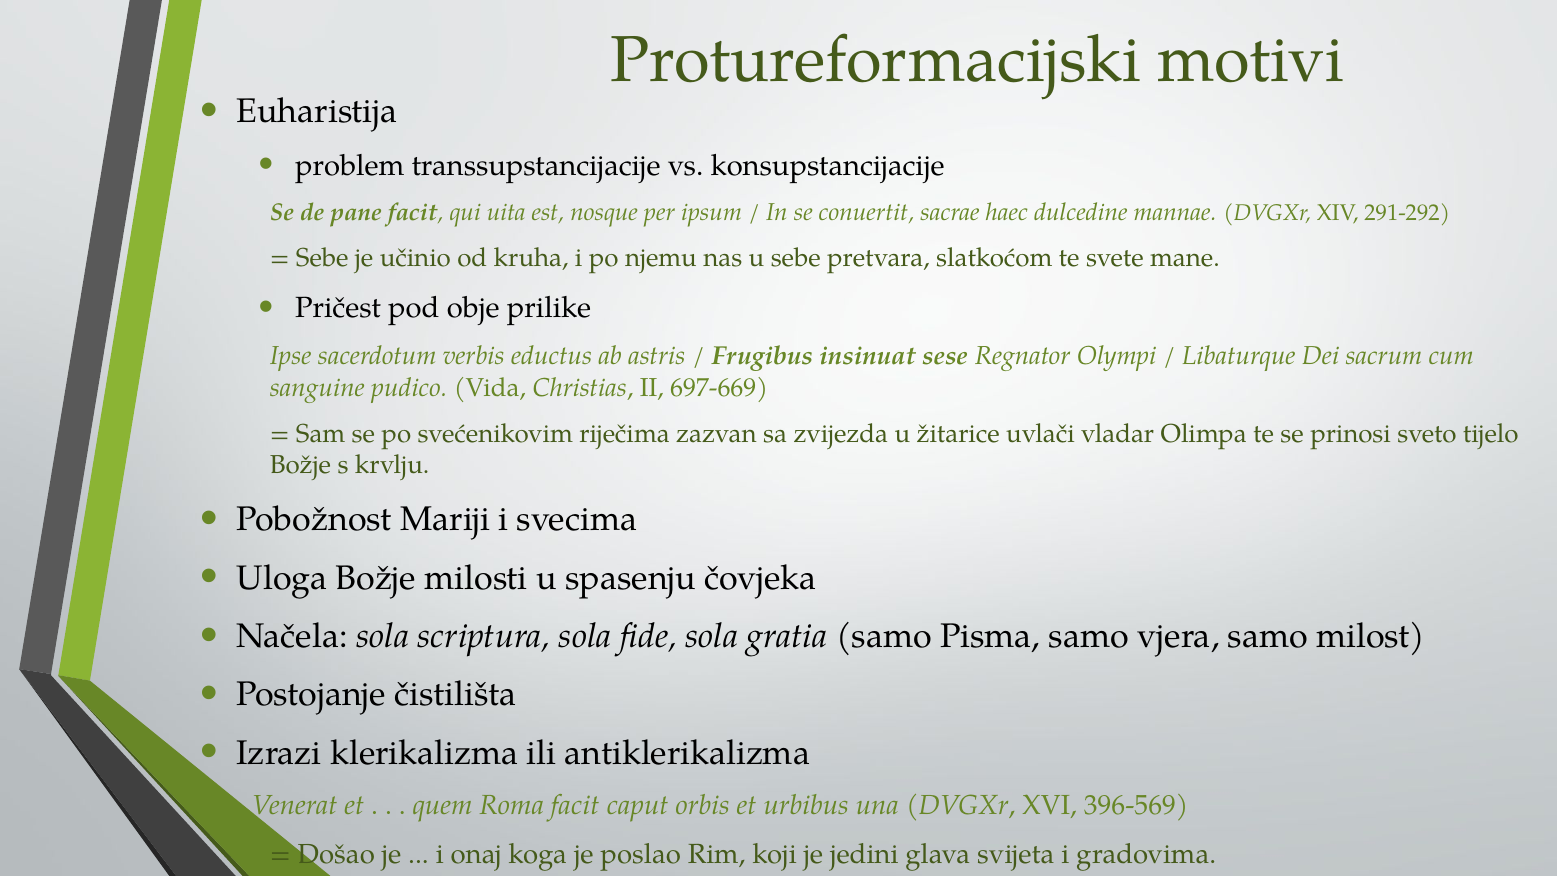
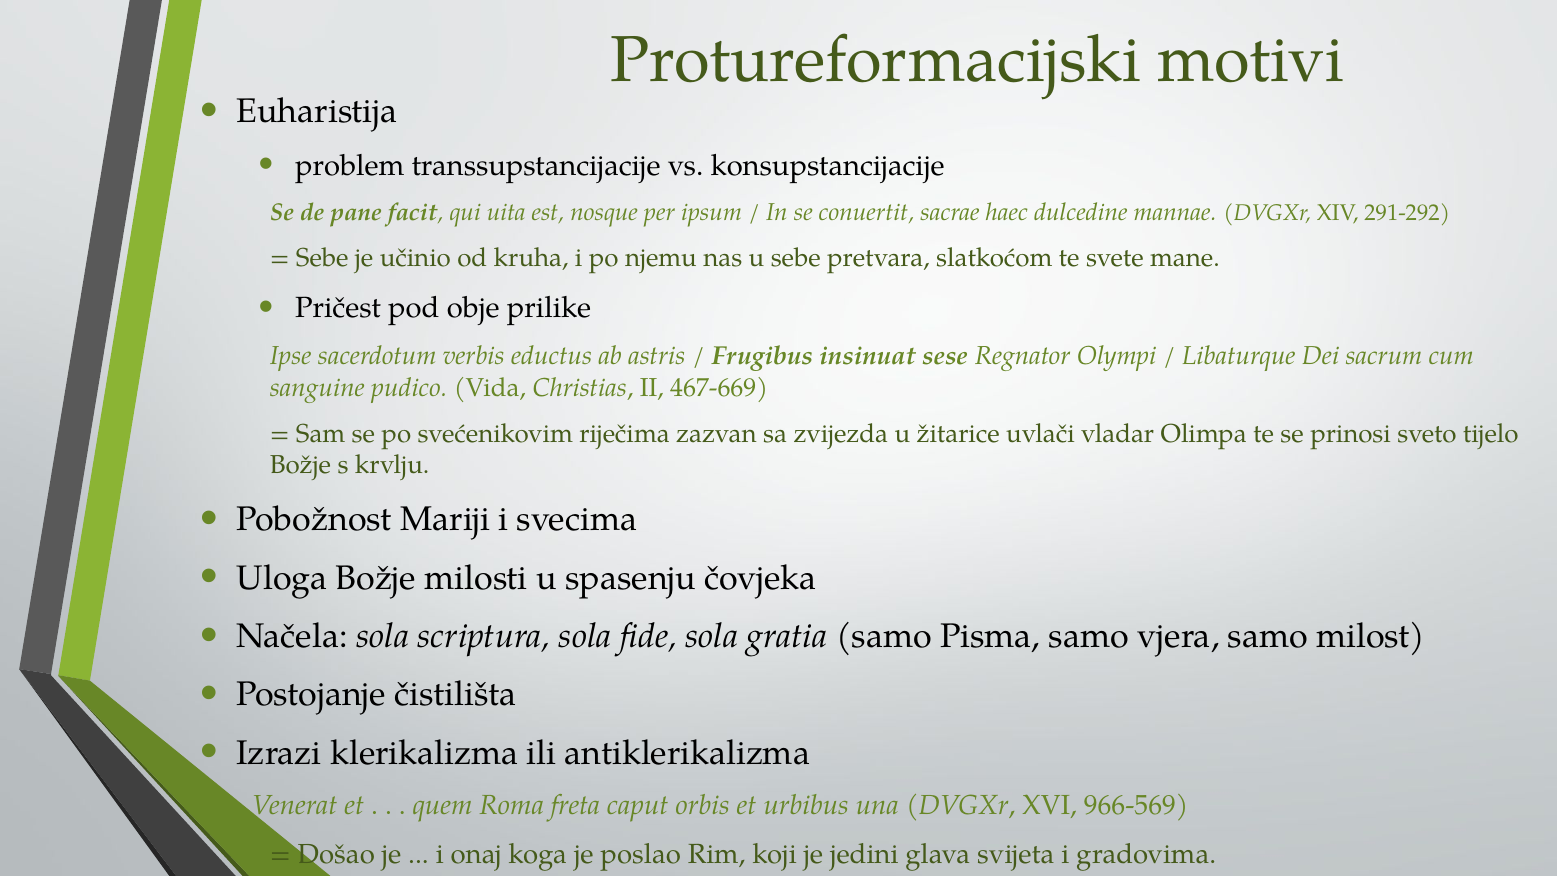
697-669: 697-669 -> 467-669 (719, 387)
Roma facit: facit -> freta (575, 805)
396-569: 396-569 -> 966-569 (1136, 805)
